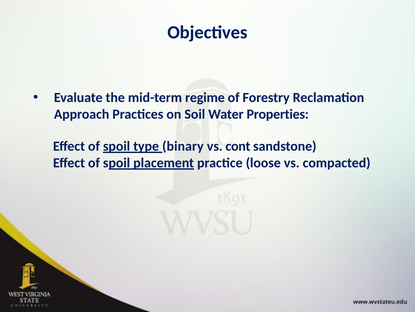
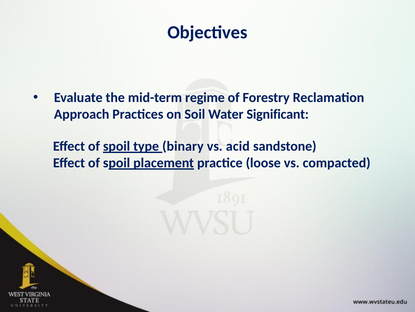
Properties: Properties -> Significant (278, 114)
cont: cont -> acid (238, 146)
